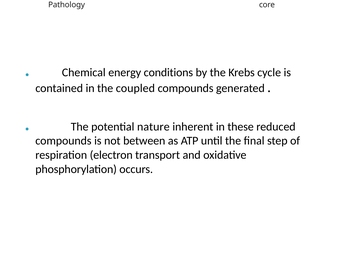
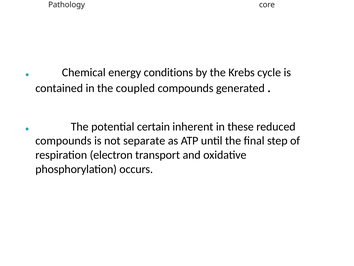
nature: nature -> certain (153, 126)
between: between -> separate (144, 141)
